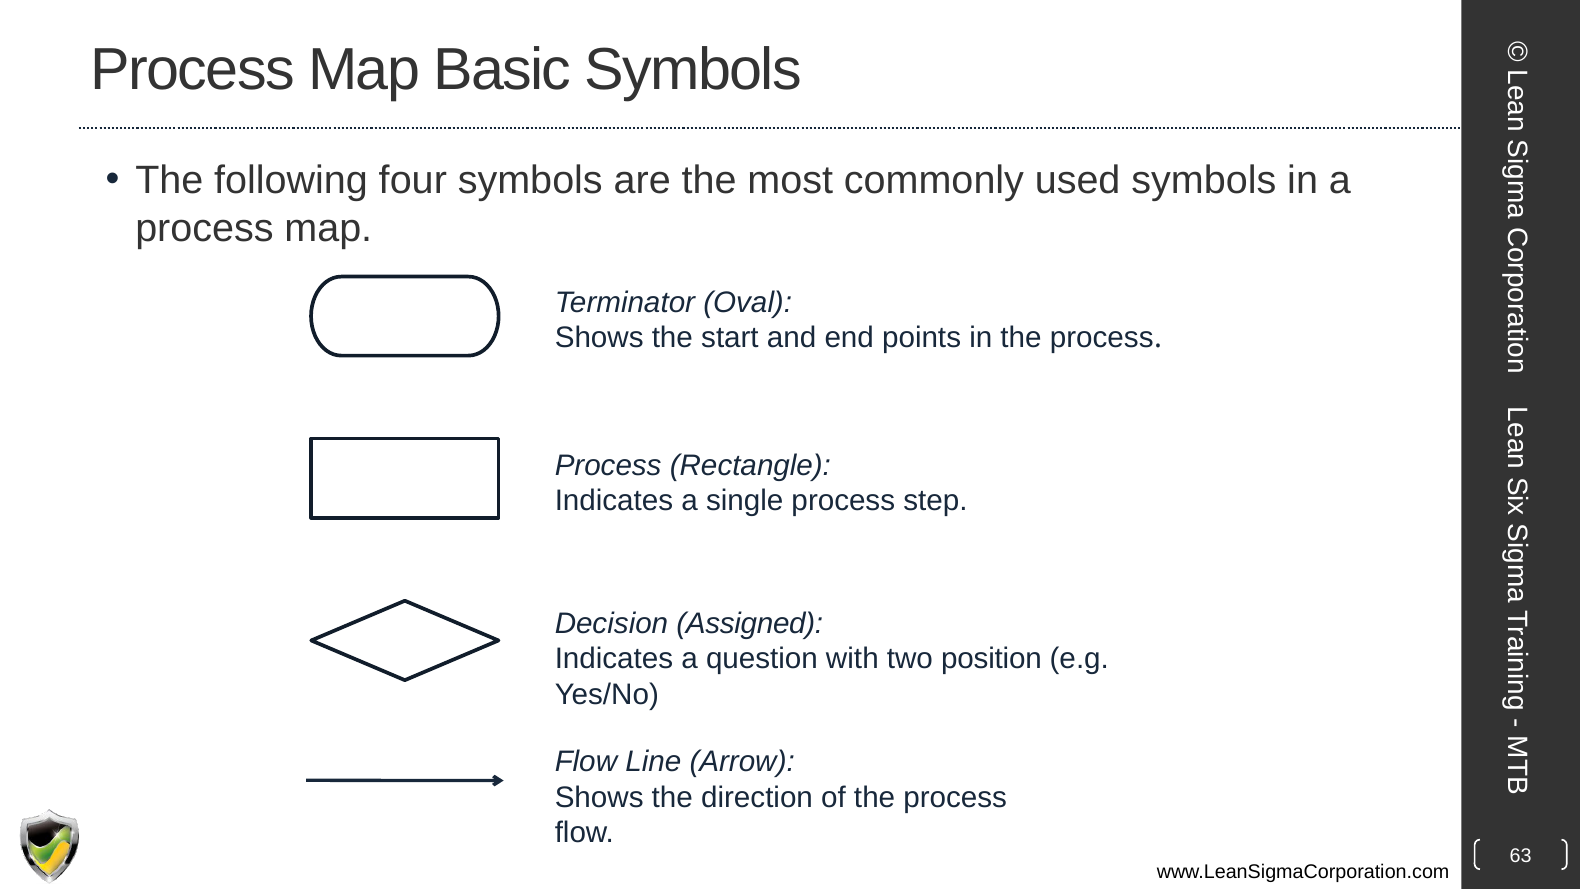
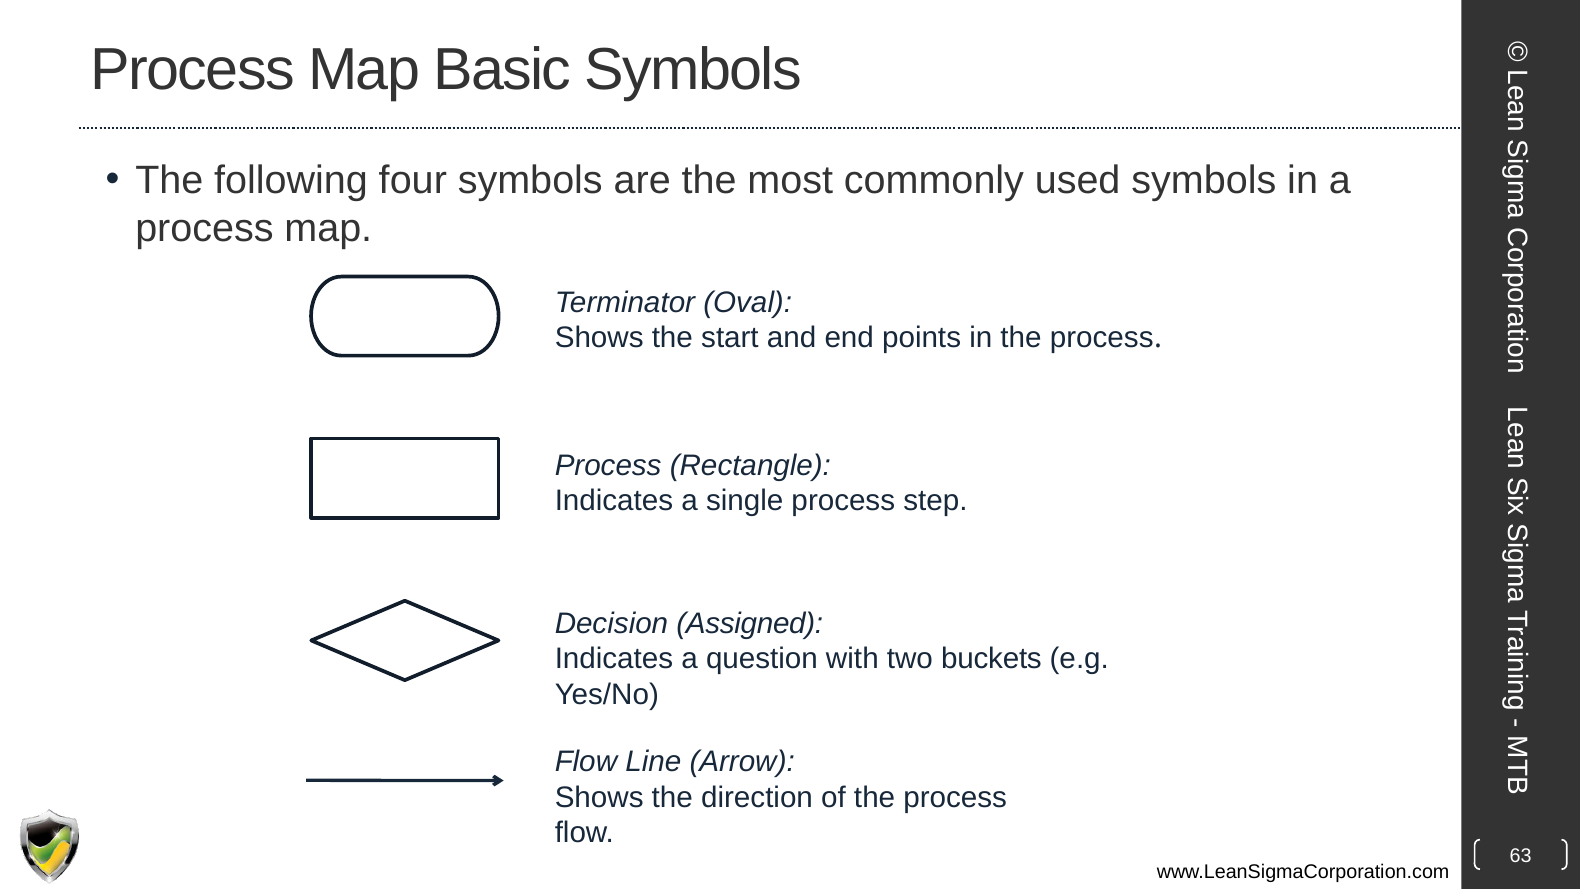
position: position -> buckets (991, 659)
